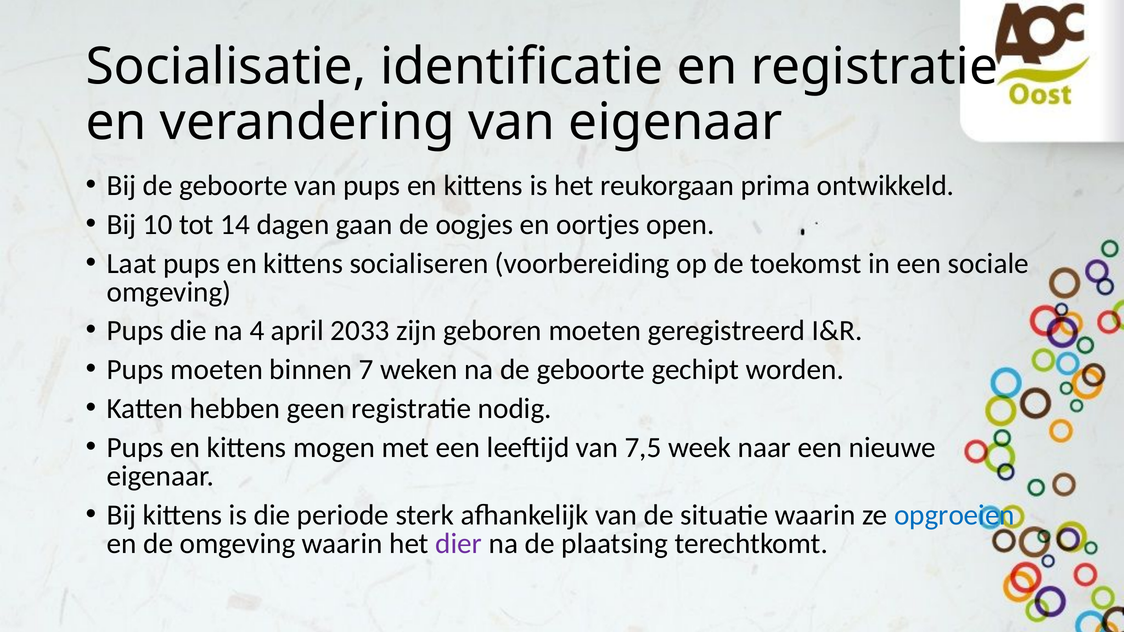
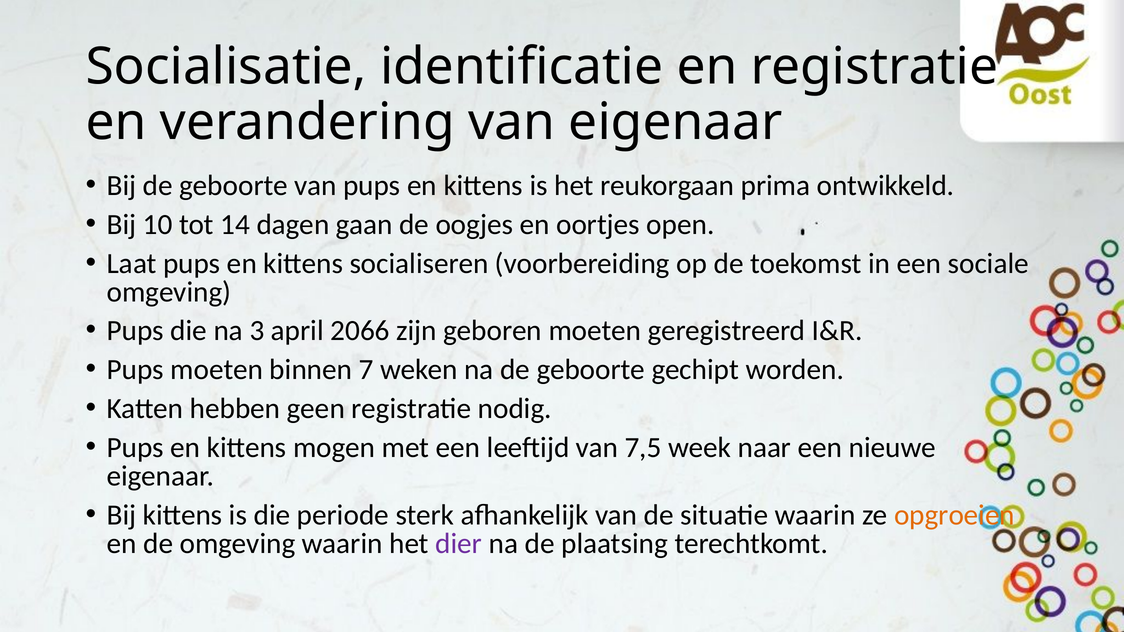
4: 4 -> 3 (257, 331)
2033: 2033 -> 2066 (360, 331)
opgroeien colour: blue -> orange (955, 515)
